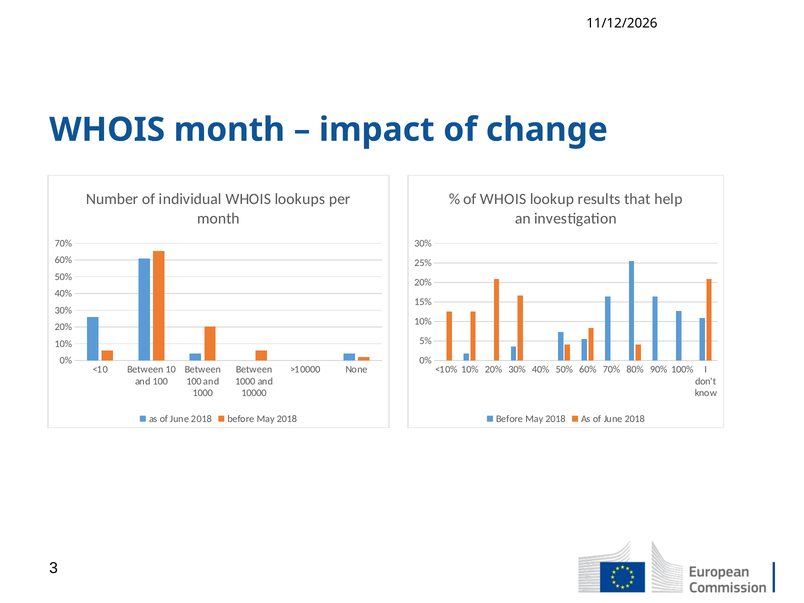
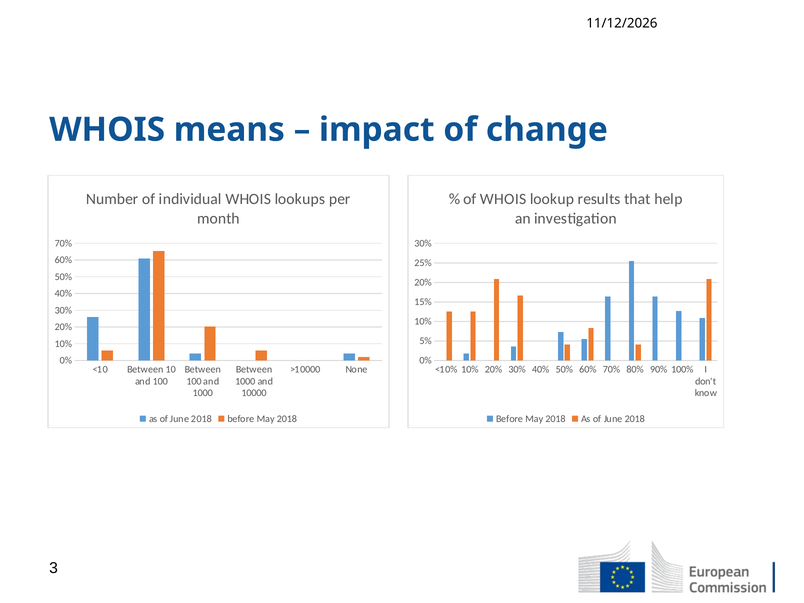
WHOIS month: month -> means (229, 130)
